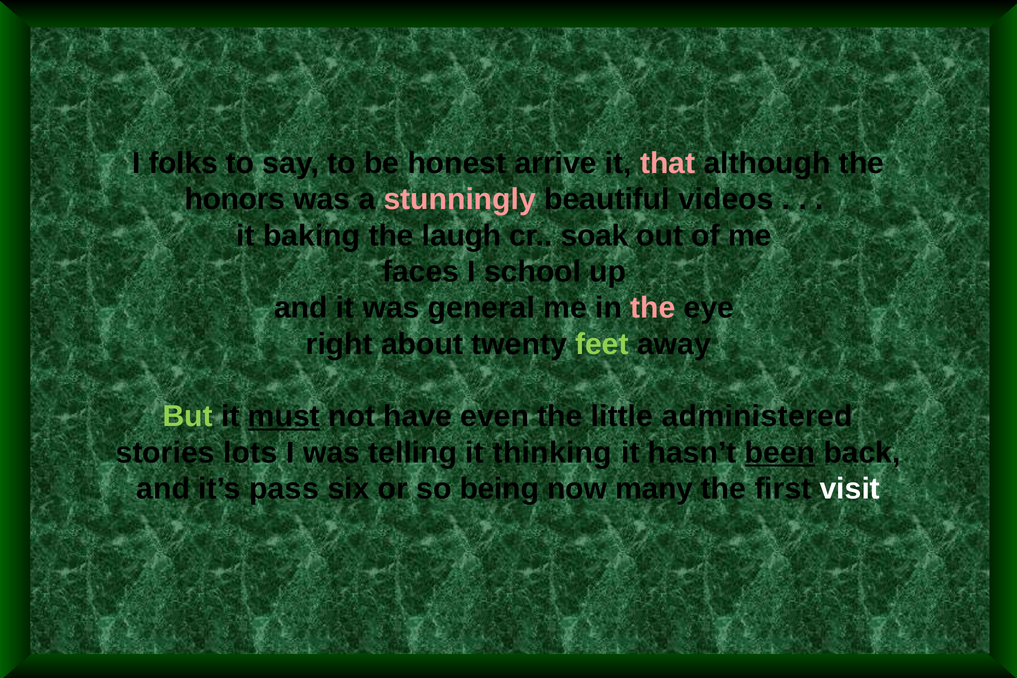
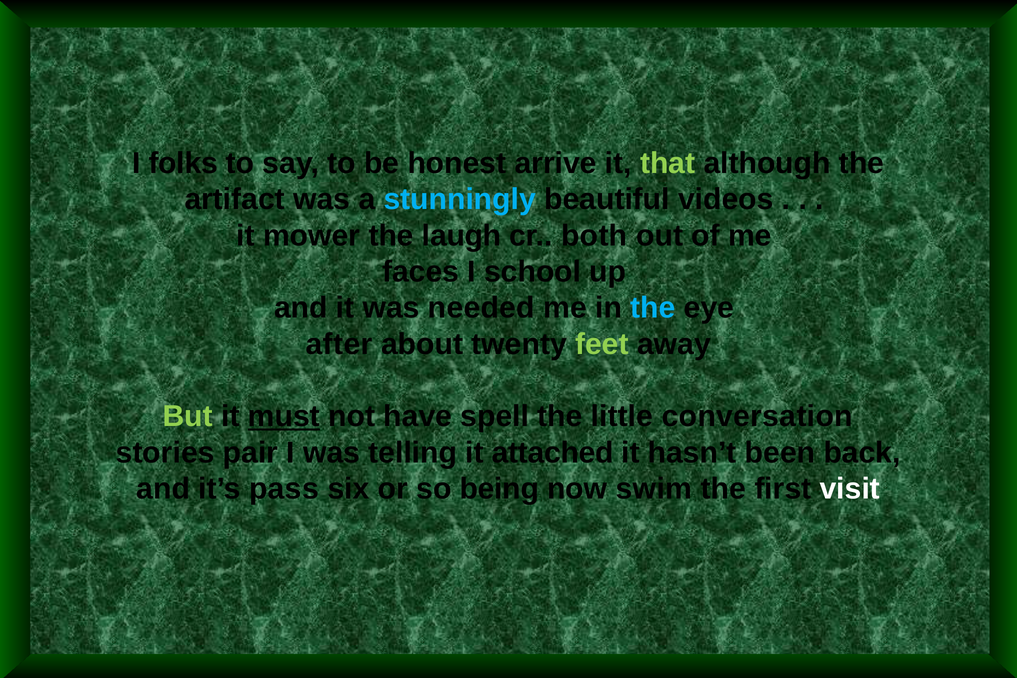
that colour: pink -> light green (668, 163)
honors: honors -> artifact (235, 200)
stunningly colour: pink -> light blue (460, 200)
baking: baking -> mower (312, 236)
soak: soak -> both (594, 236)
general: general -> needed (481, 308)
the colour: pink -> light blue (653, 308)
right: right -> after (339, 344)
even: even -> spell (495, 416)
administered: administered -> conversation (757, 416)
lots: lots -> pair (250, 453)
thinking: thinking -> attached (553, 453)
been underline: present -> none (780, 453)
many: many -> swim (654, 489)
